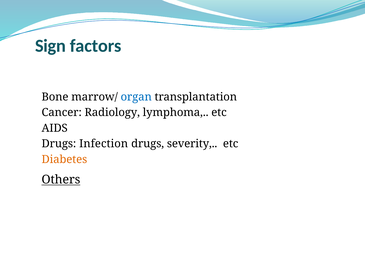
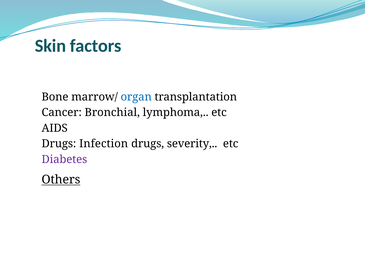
Sign: Sign -> Skin (51, 46)
Radiology: Radiology -> Bronchial (112, 112)
Diabetes colour: orange -> purple (64, 159)
